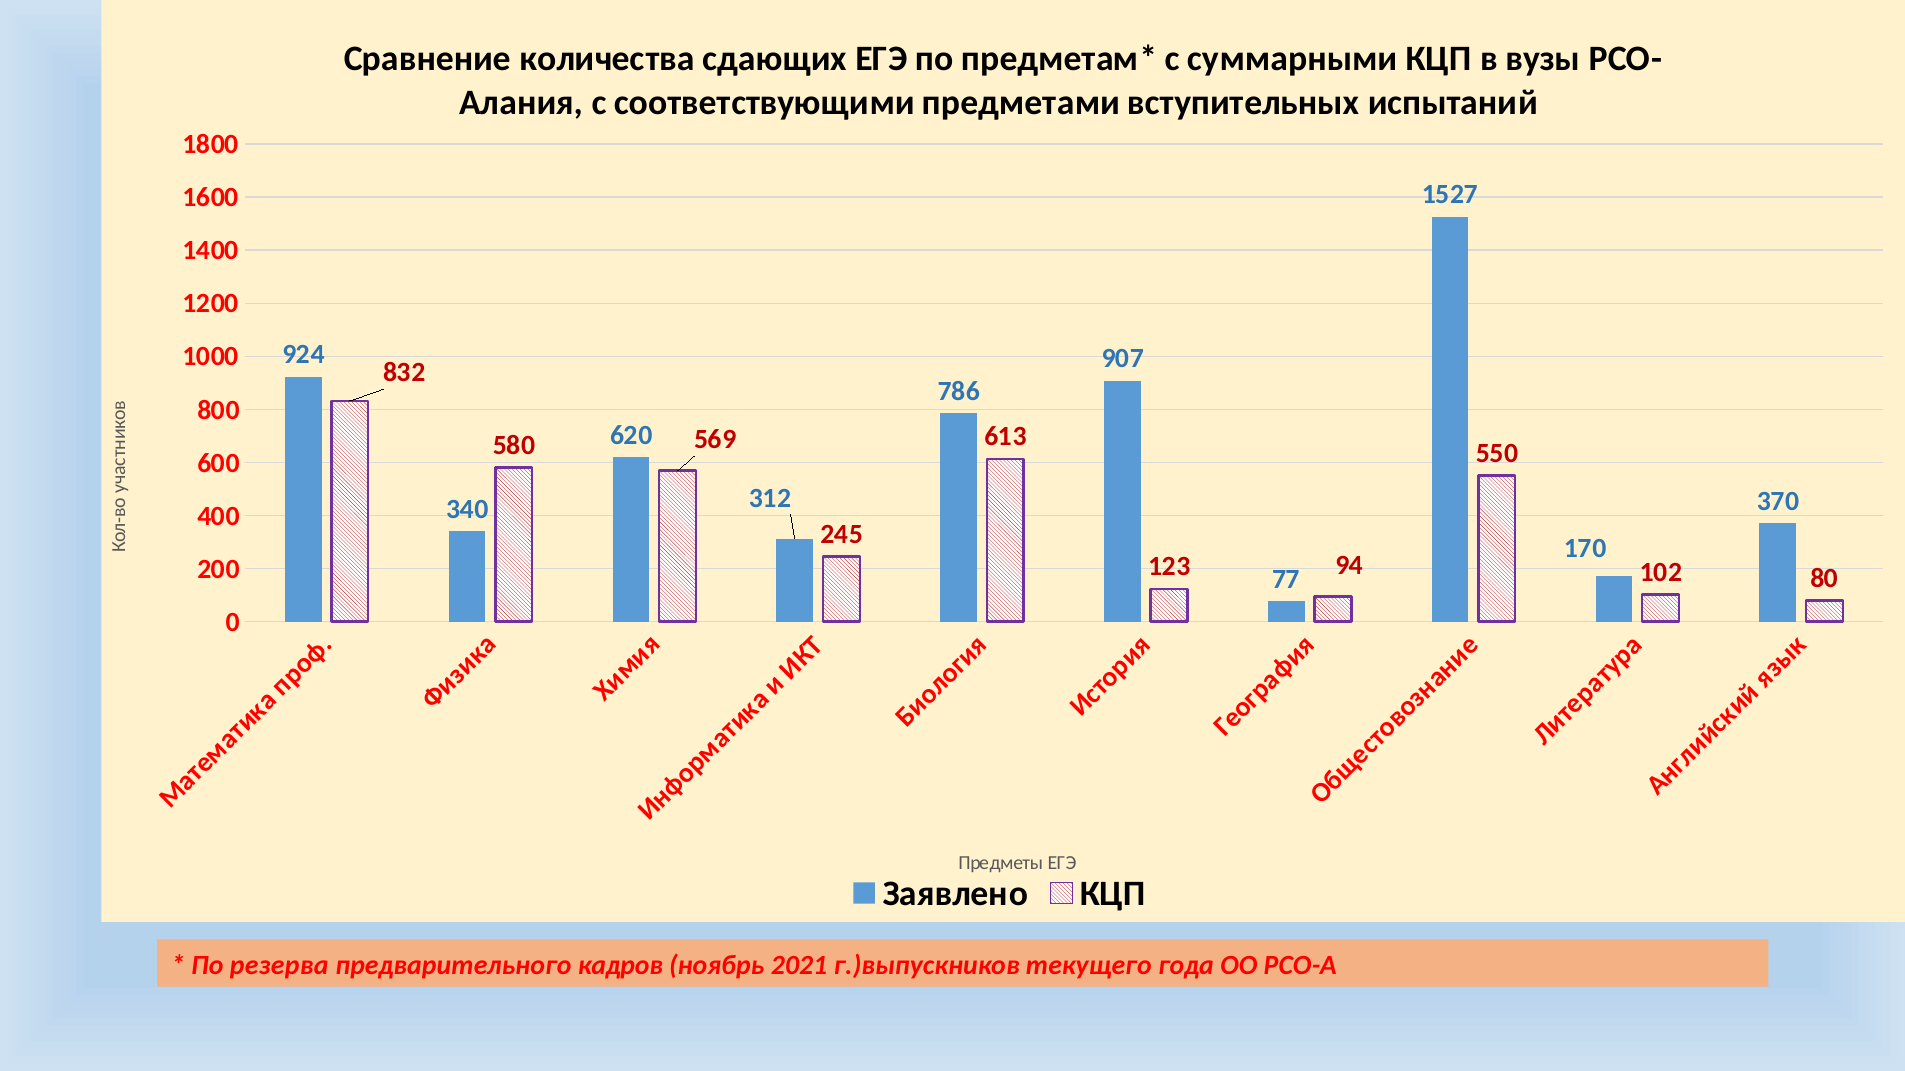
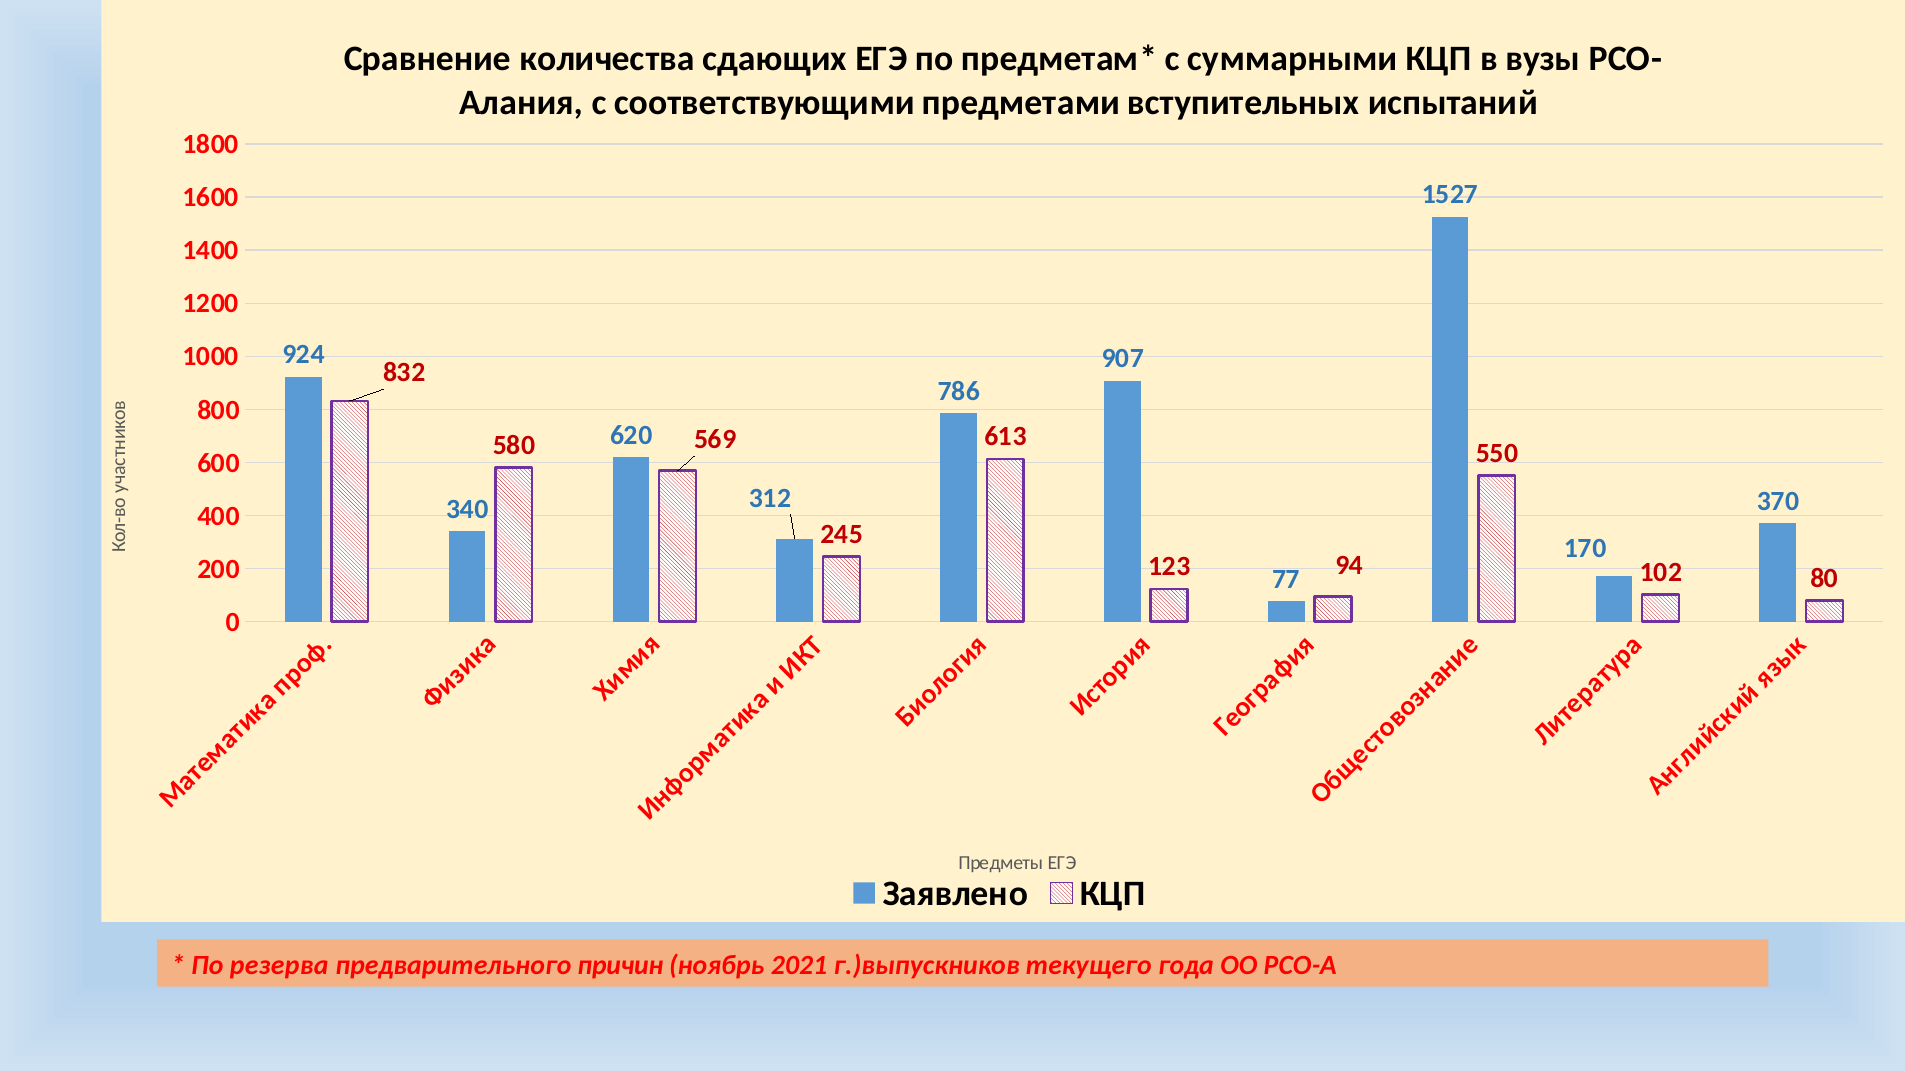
кадров: кадров -> причин (620, 965)
